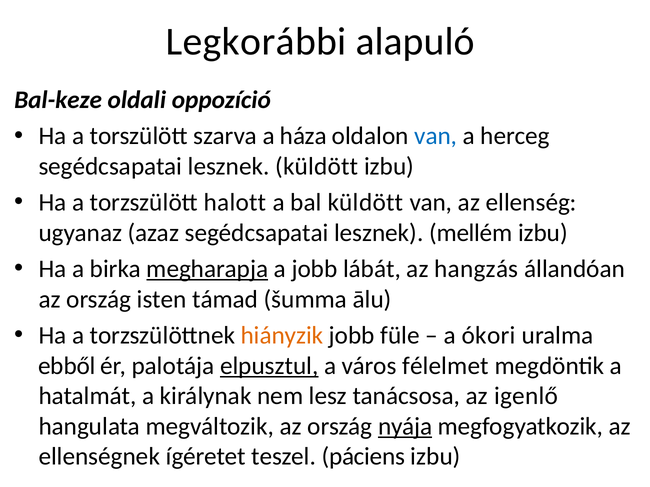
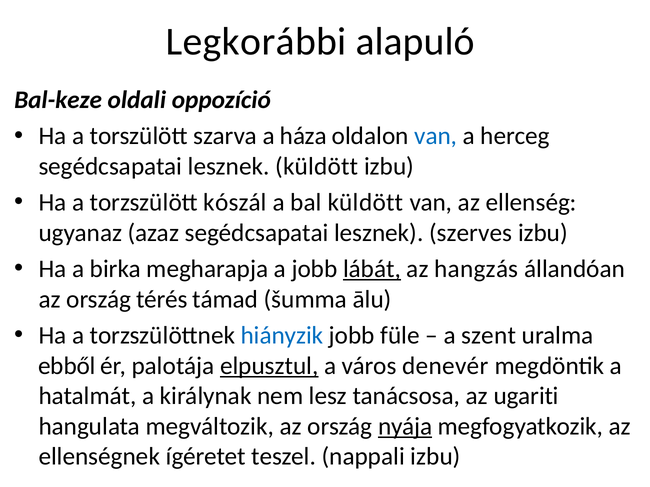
halott: halott -> kószál (235, 203)
mellém: mellém -> szerves (471, 233)
megharapja underline: present -> none (207, 269)
lábát underline: none -> present (372, 269)
isten: isten -> térés (162, 300)
hiányzik colour: orange -> blue (282, 336)
ókori: ókori -> szent (489, 336)
félelmet: félelmet -> denevér (445, 366)
igenlő: igenlő -> ugariti (526, 396)
páciens: páciens -> nappali (363, 457)
